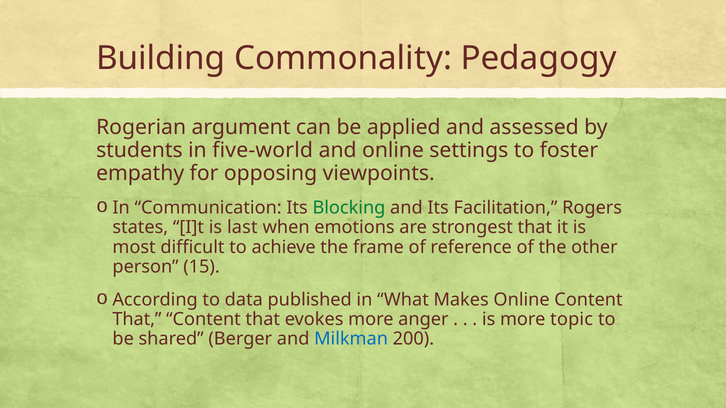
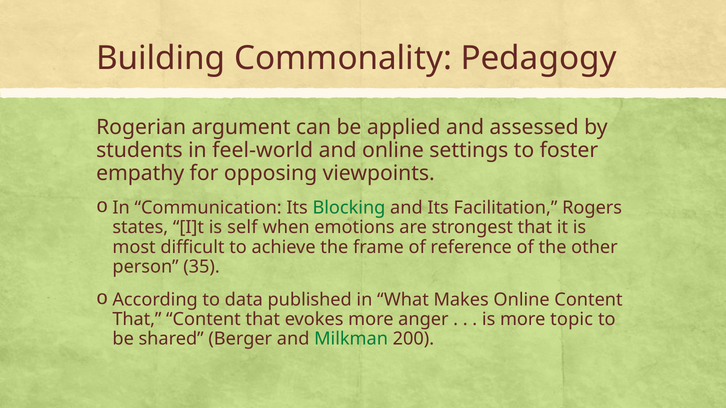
five-world: five-world -> feel-world (263, 150)
last: last -> self (242, 228)
15: 15 -> 35 (202, 267)
Milkman colour: blue -> green (351, 339)
